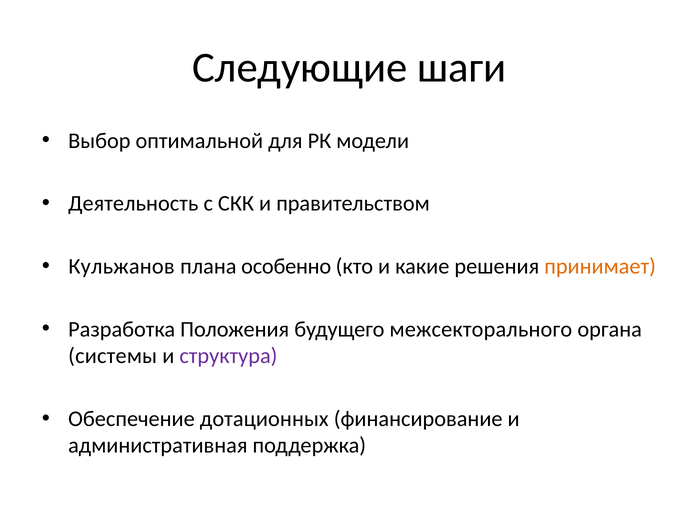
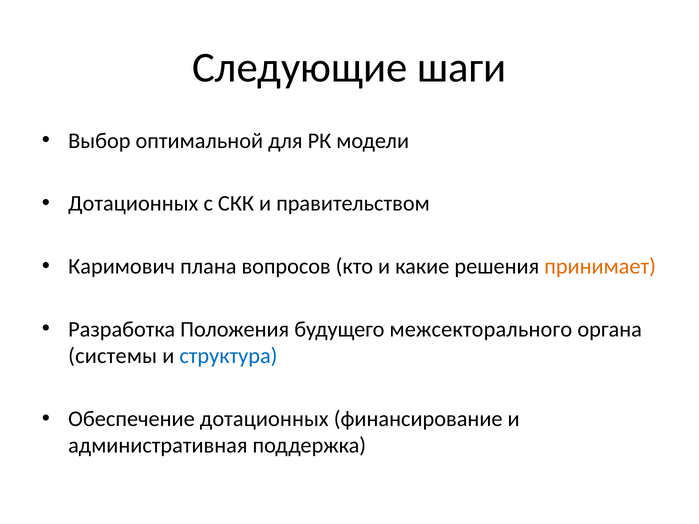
Деятельность: Деятельность -> Дотационных (133, 204)
Кульжанов: Кульжанов -> Каримович (122, 266)
особенно: особенно -> вопросов (286, 266)
структура colour: purple -> blue (228, 356)
